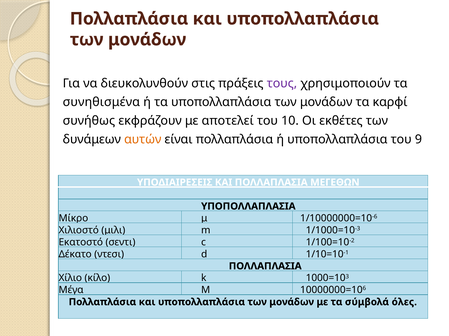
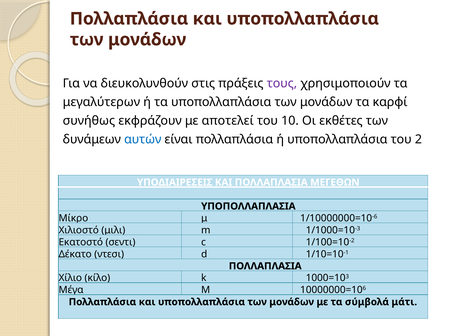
συνηθισμένα: συνηθισμένα -> μεγαλύτερων (101, 102)
αυτών colour: orange -> blue (143, 140)
9: 9 -> 2 (418, 140)
όλες: όλες -> μάτι (404, 303)
